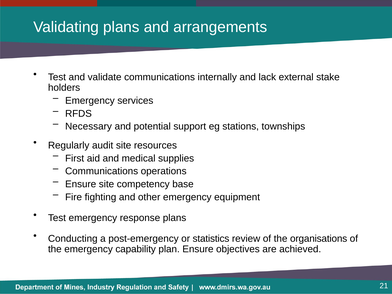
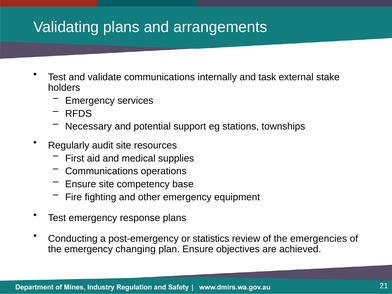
lack: lack -> task (267, 77)
organisations: organisations -> emergencies (319, 239)
capability: capability -> changing (136, 249)
